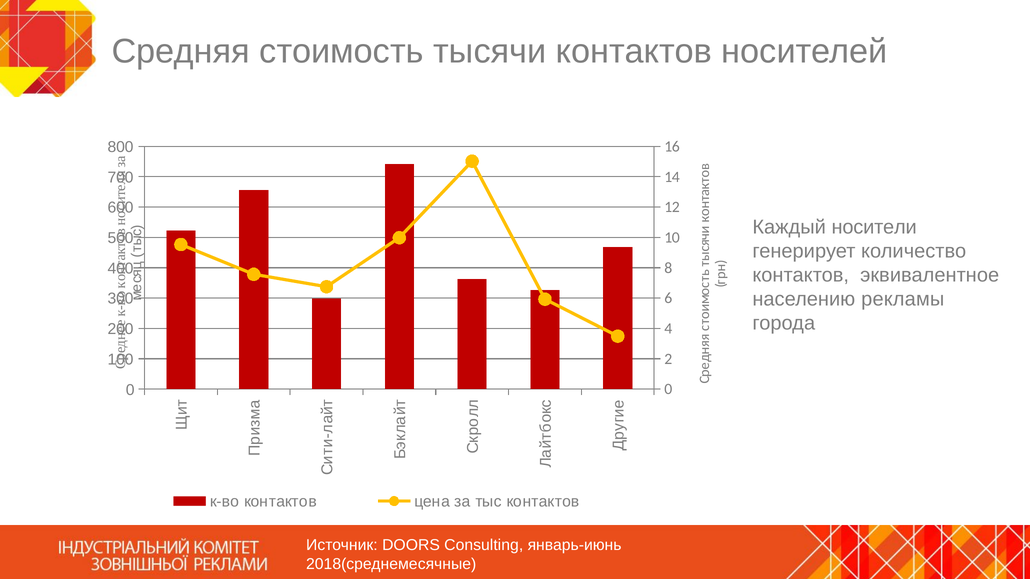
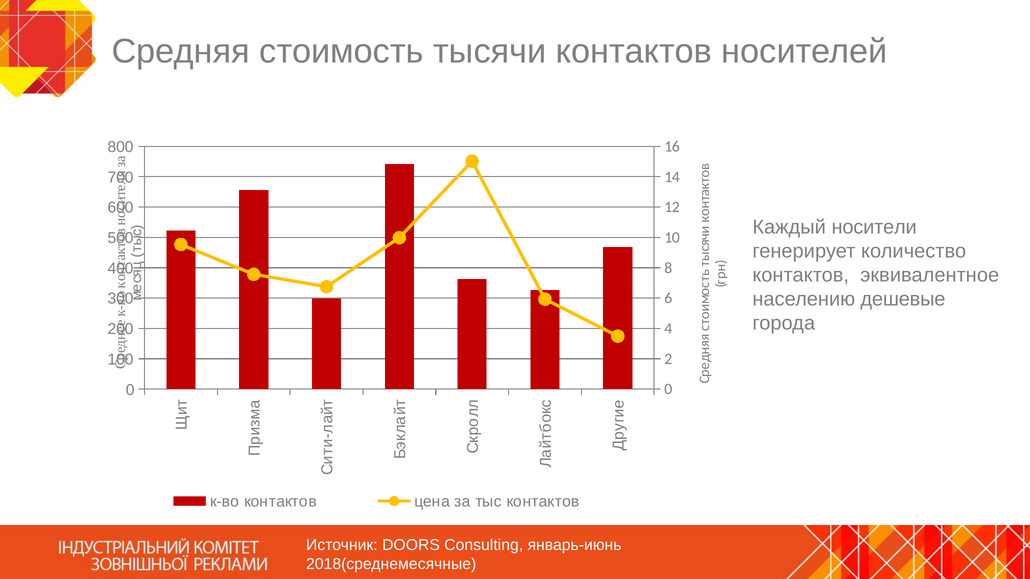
рекламы: рекламы -> дешевые (903, 299)
